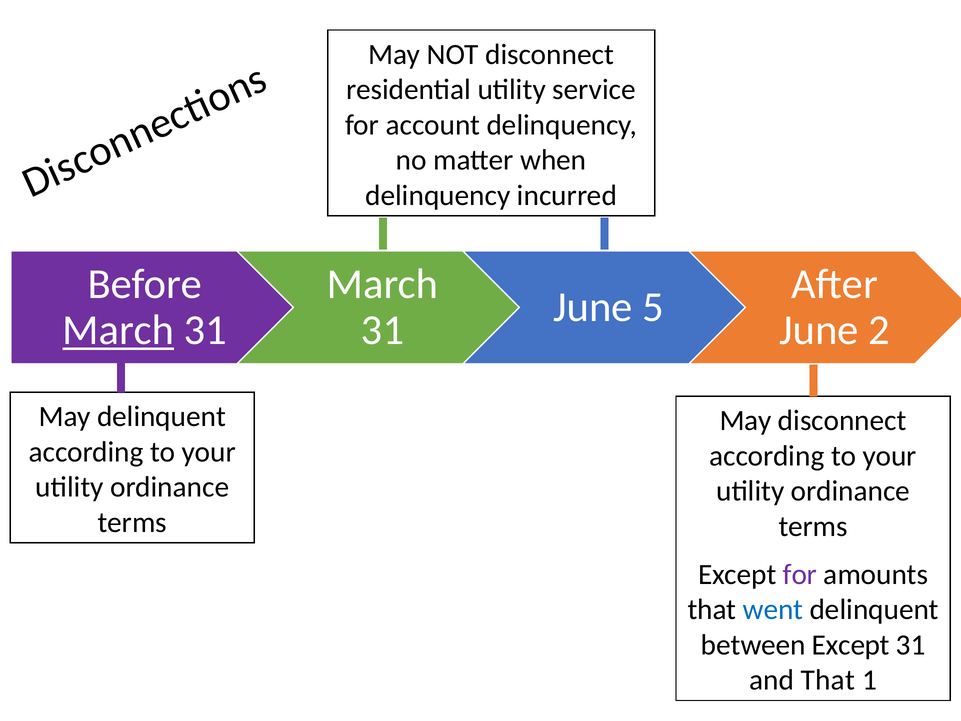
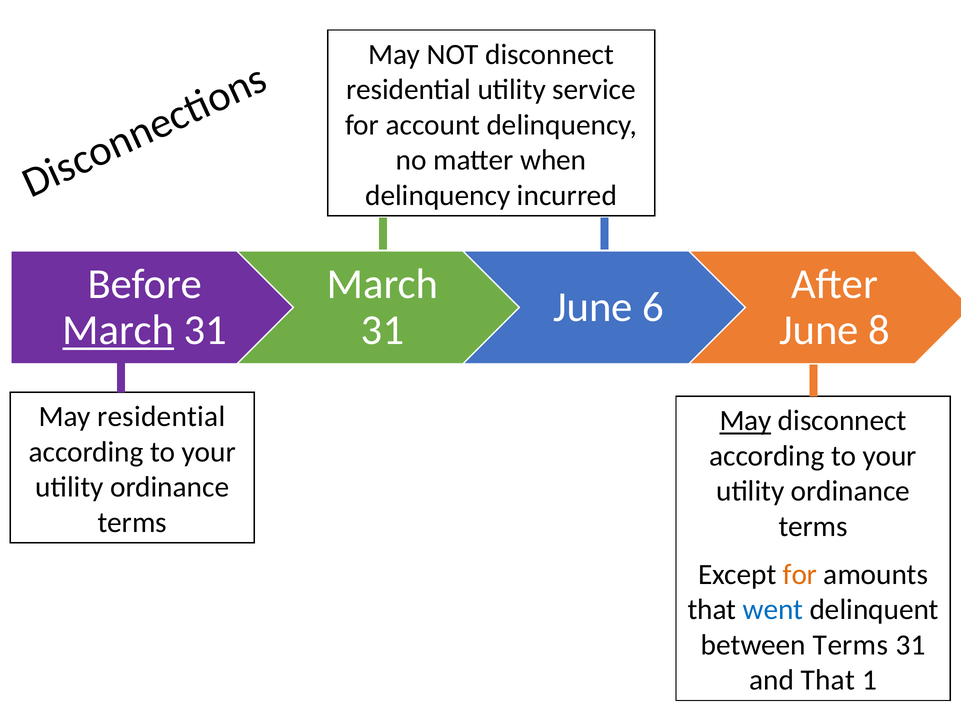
5: 5 -> 6 (653, 307)
2: 2 -> 8 (879, 330)
May delinquent: delinquent -> residential (161, 417)
May underline: none -> present (746, 421)
for colour: purple -> orange (800, 574)
between Except: Except -> Terms (851, 645)
